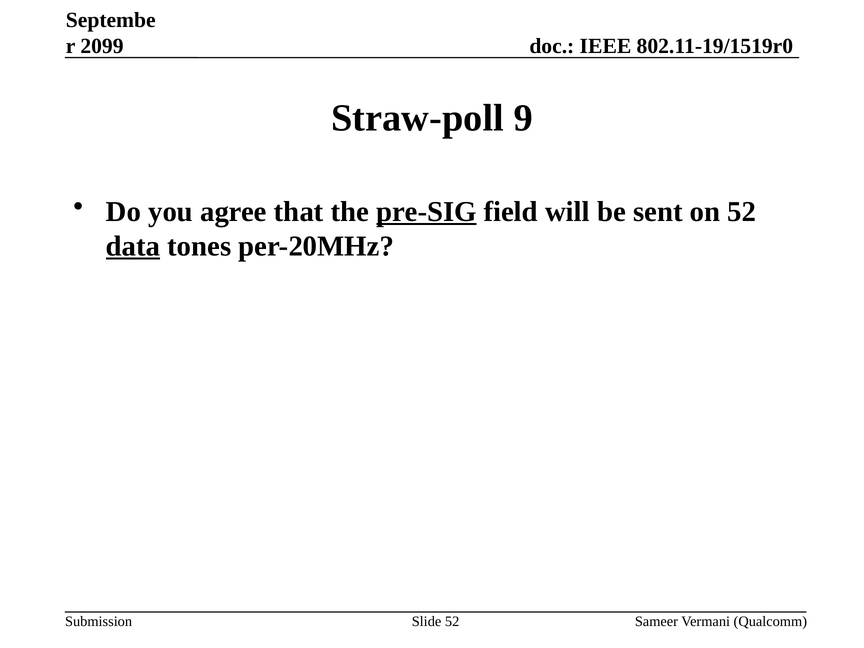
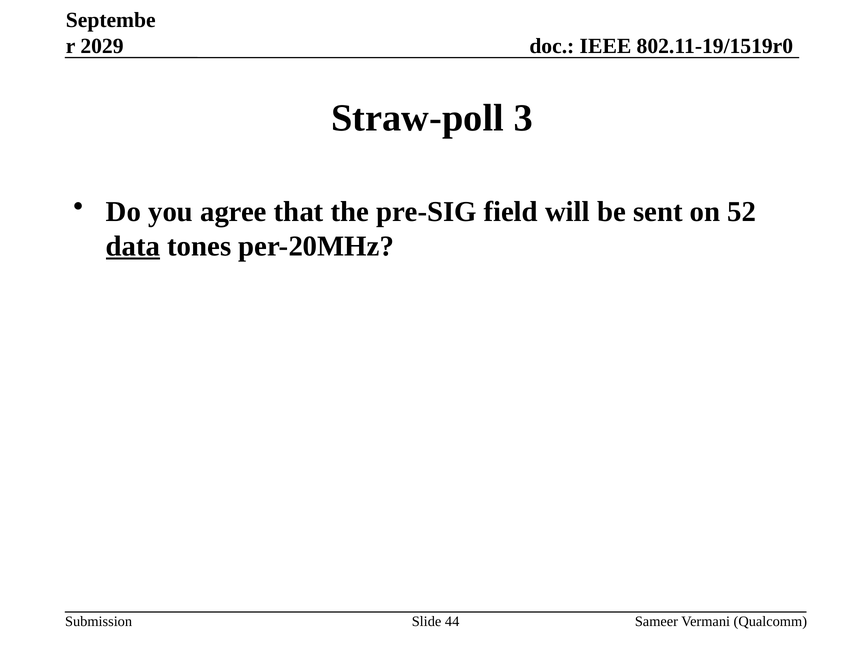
2099: 2099 -> 2029 (102, 46)
9: 9 -> 3 (523, 118)
pre-SIG underline: present -> none (426, 212)
Slide 52: 52 -> 44 (452, 621)
